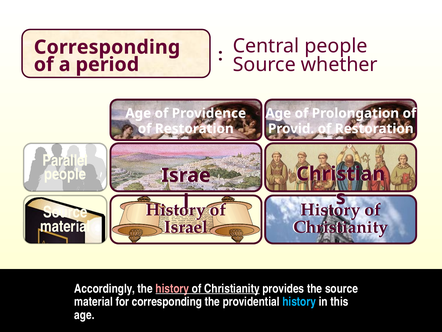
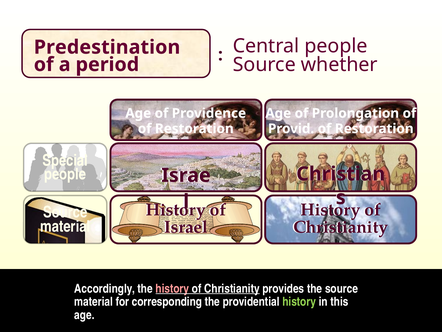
Corresponding: Corresponding -> Predestination (107, 47)
Parallel: Parallel -> Special (65, 160)
history colour: light blue -> light green (299, 301)
